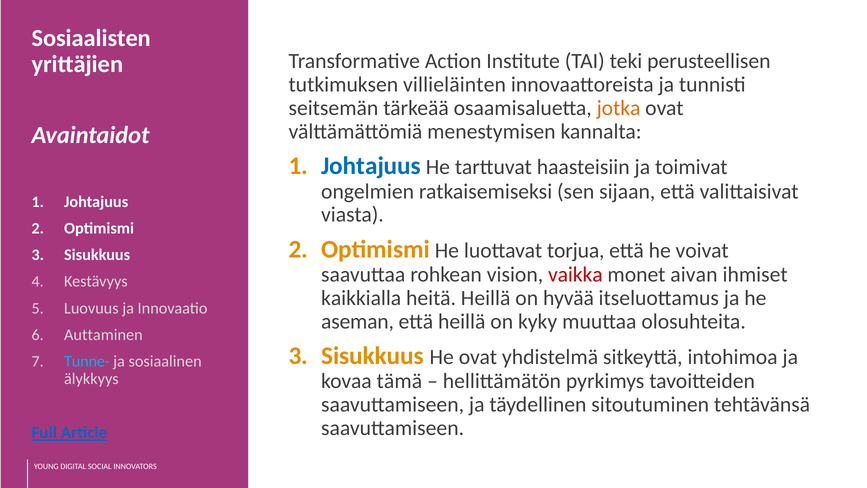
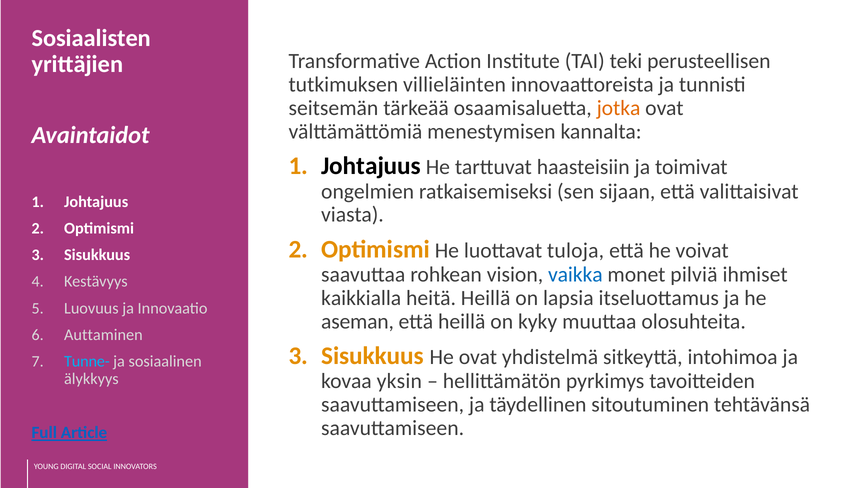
Johtajuus colour: blue -> black (371, 166)
torjua: torjua -> tuloja (576, 250)
vaikka colour: red -> blue (575, 274)
aivan: aivan -> pilviä (694, 274)
hyvää: hyvää -> lapsia (568, 298)
tämä: tämä -> yksin (399, 381)
